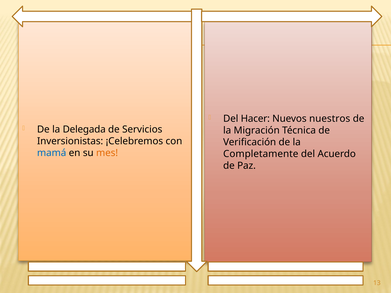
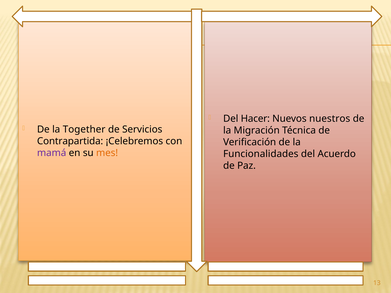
Delegada: Delegada -> Together (84, 129)
Inversionistas: Inversionistas -> Contrapartida (70, 141)
mamá colour: blue -> purple (52, 153)
Completamente: Completamente -> Funcionalidades (261, 154)
